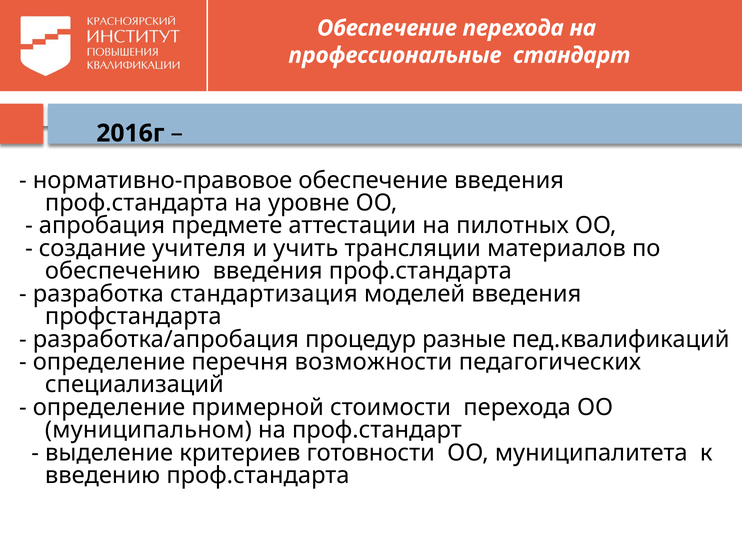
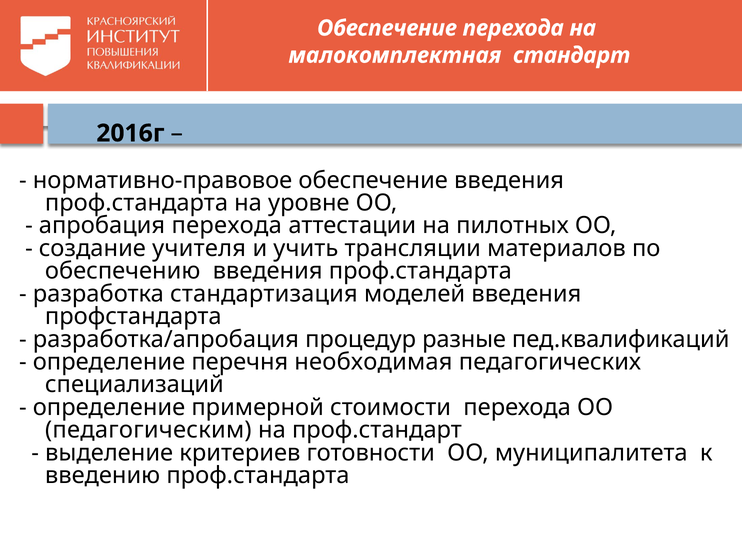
профессиональные: профессиональные -> малокомплектная (395, 55)
апробация предмете: предмете -> перехода (227, 226)
возможности: возможности -> необходимая (373, 362)
муниципальном: муниципальном -> педагогическим (148, 430)
